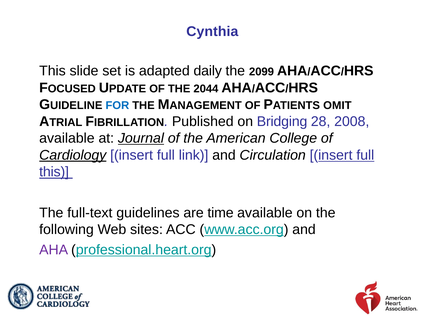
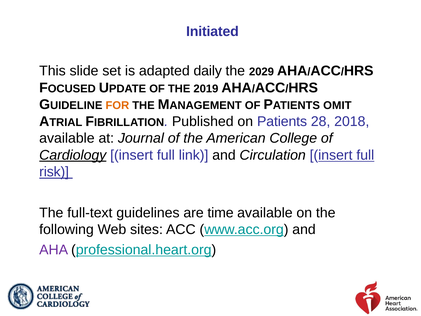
Cynthia: Cynthia -> Initiated (212, 31)
2099: 2099 -> 2029 (261, 72)
2044: 2044 -> 2019 (206, 89)
FOR colour: blue -> orange (117, 105)
Bridging: Bridging -> Patients (282, 121)
2008: 2008 -> 2018 (352, 121)
Journal underline: present -> none (141, 138)
this: this -> risk (54, 172)
